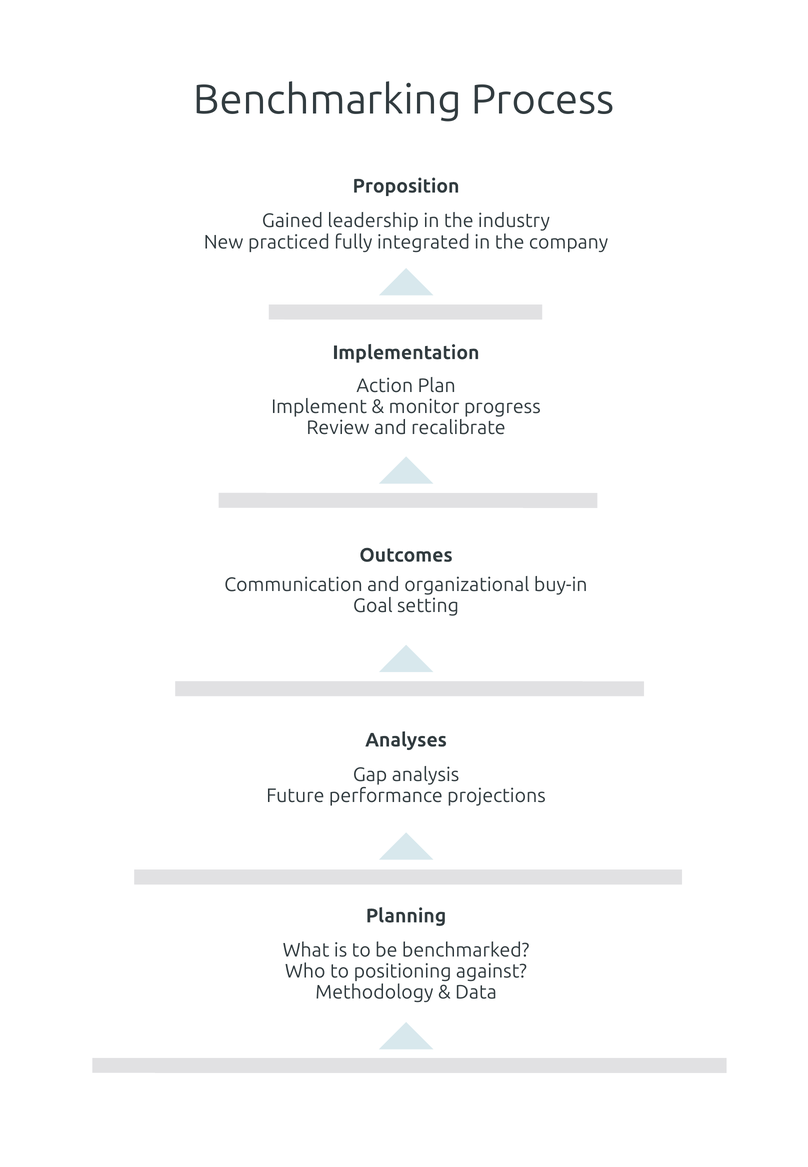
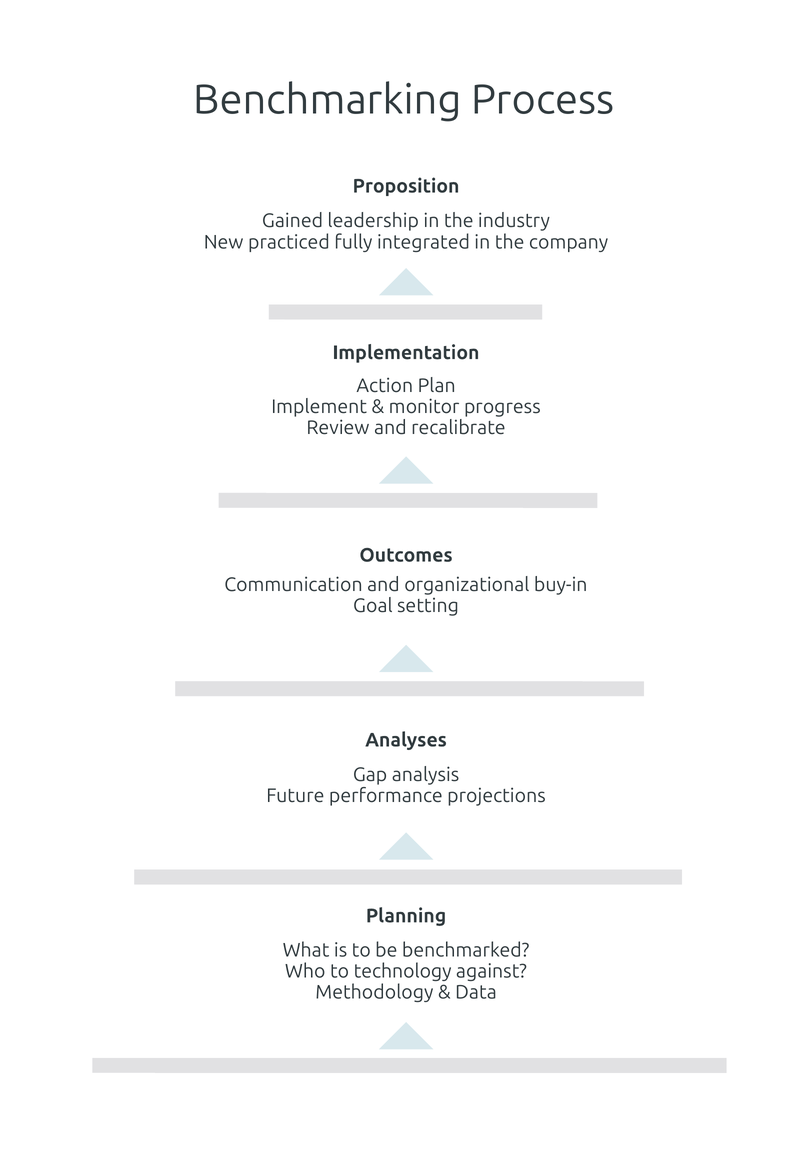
positioning: positioning -> technology (403, 971)
